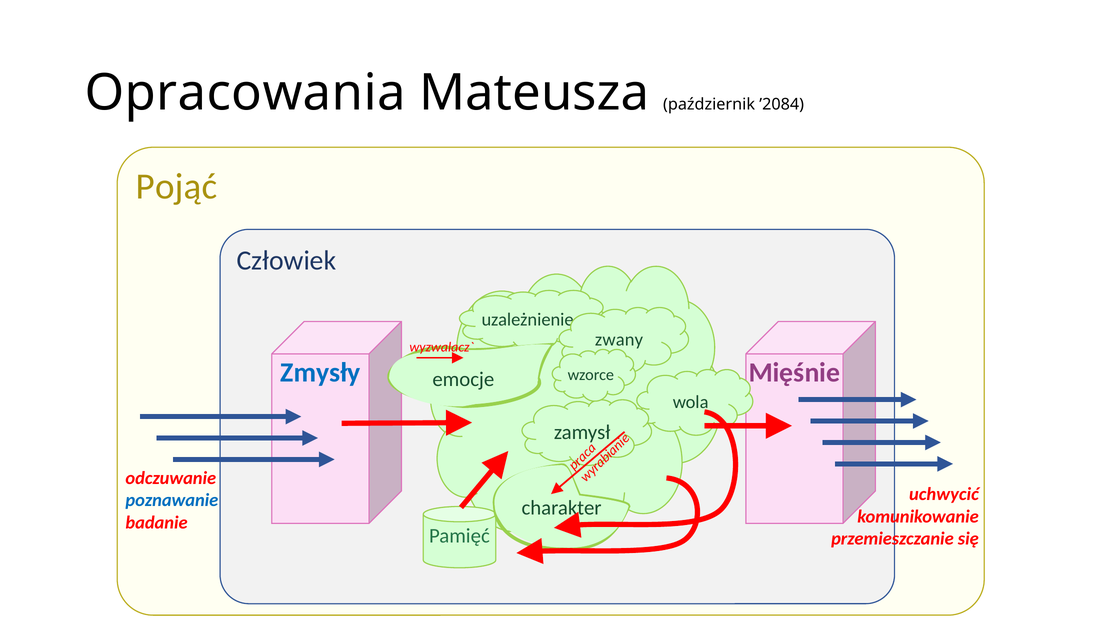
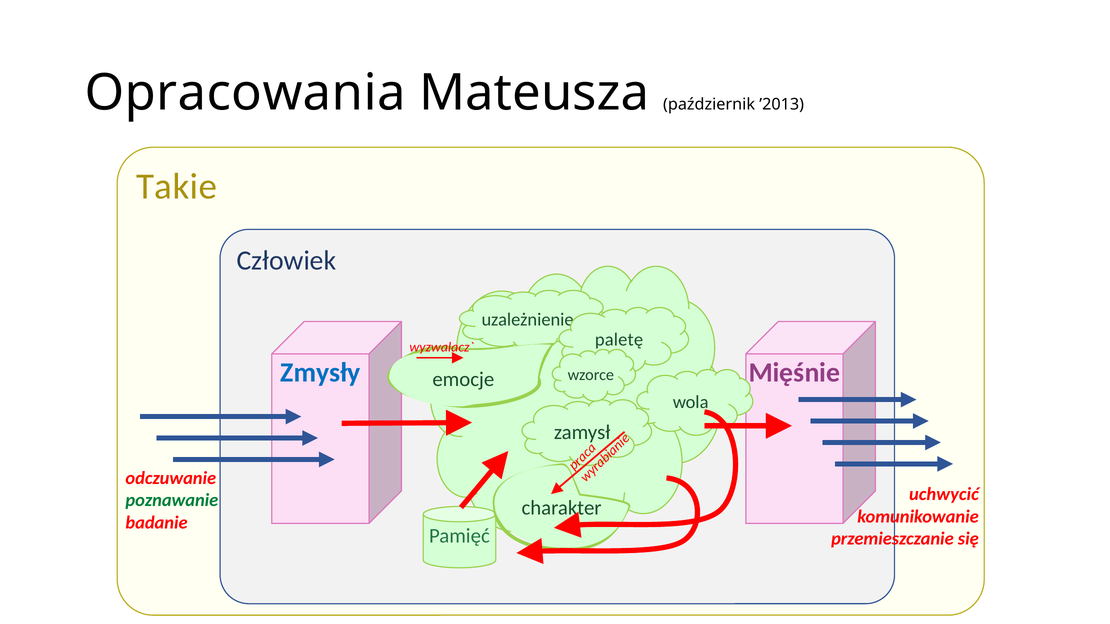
’2084: ’2084 -> ’2013 (782, 105)
Pojąć: Pojąć -> Takie (176, 187)
zwany: zwany -> paletę (619, 340)
poznawanie colour: blue -> green (172, 501)
